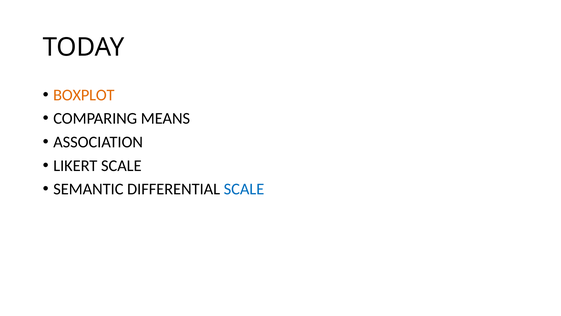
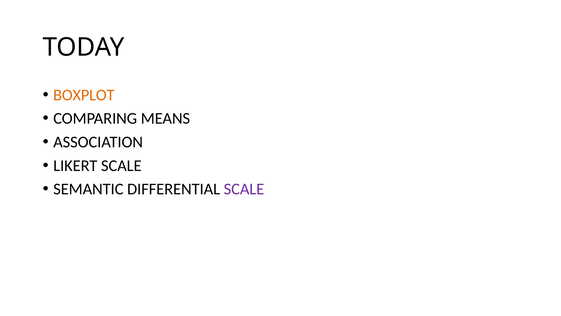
SCALE colour: blue -> purple (244, 189)
